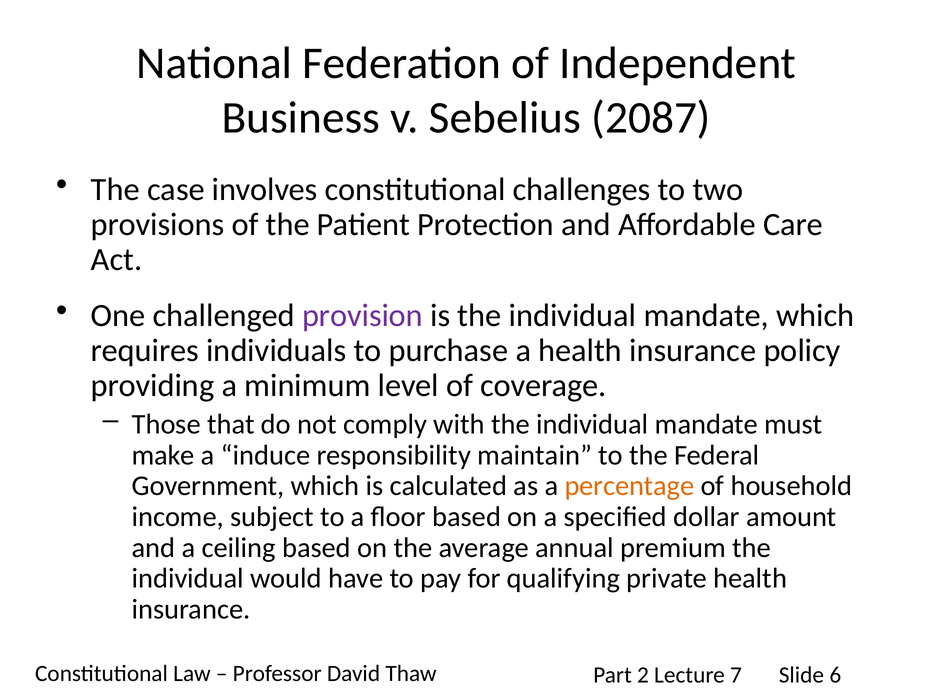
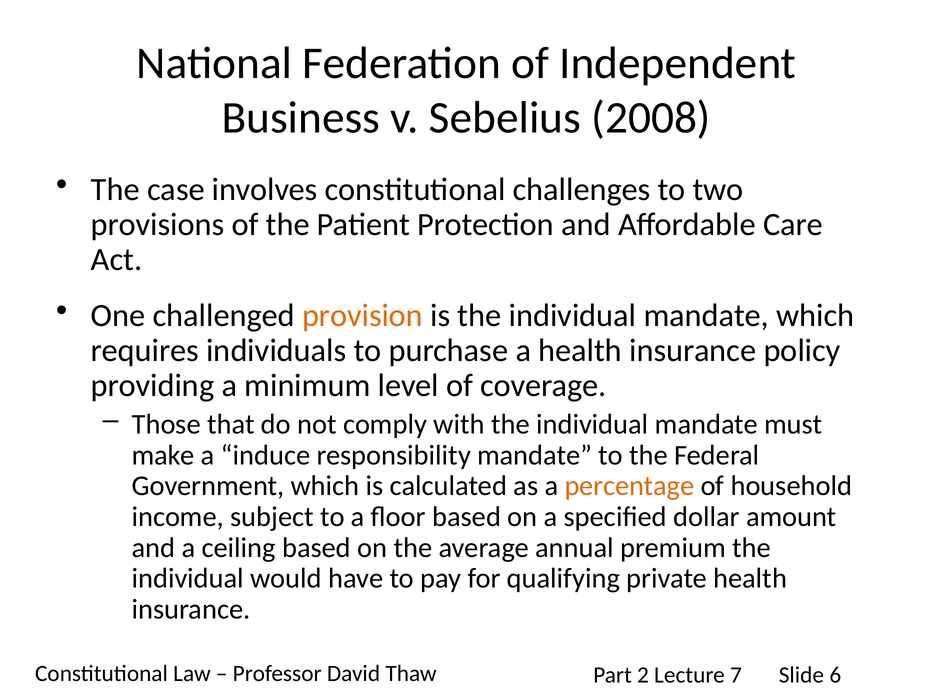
2087: 2087 -> 2008 (651, 117)
provision colour: purple -> orange (362, 315)
responsibility maintain: maintain -> mandate (535, 455)
